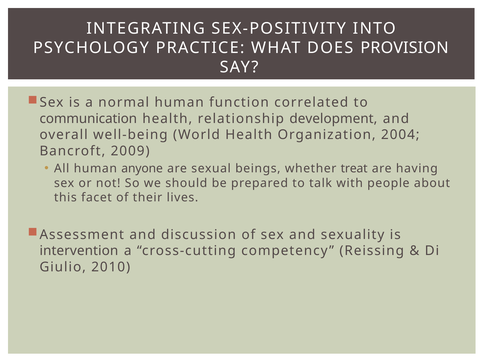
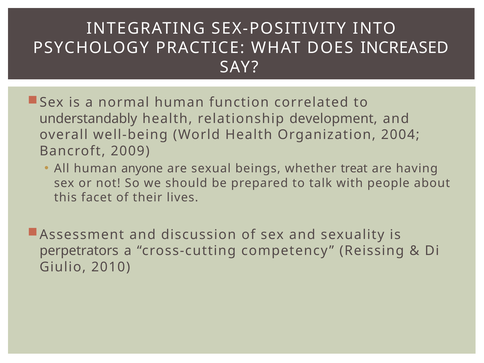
PROVISION: PROVISION -> INCREASED (405, 48)
communication: communication -> understandably (88, 119)
intervention: intervention -> perpetrators (79, 251)
